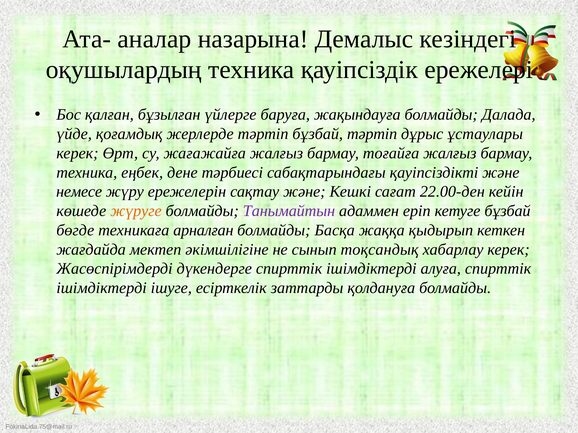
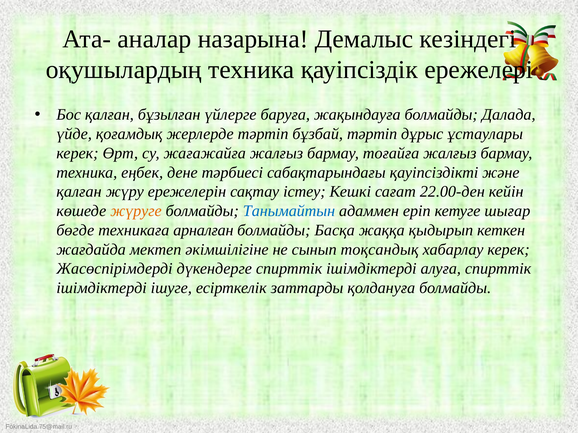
немесе: немесе -> қалған (79, 192)
сақтау және: және -> істеу (304, 192)
Танымайтын colour: purple -> blue (289, 211)
кетуге бұзбай: бұзбай -> шығар (507, 211)
